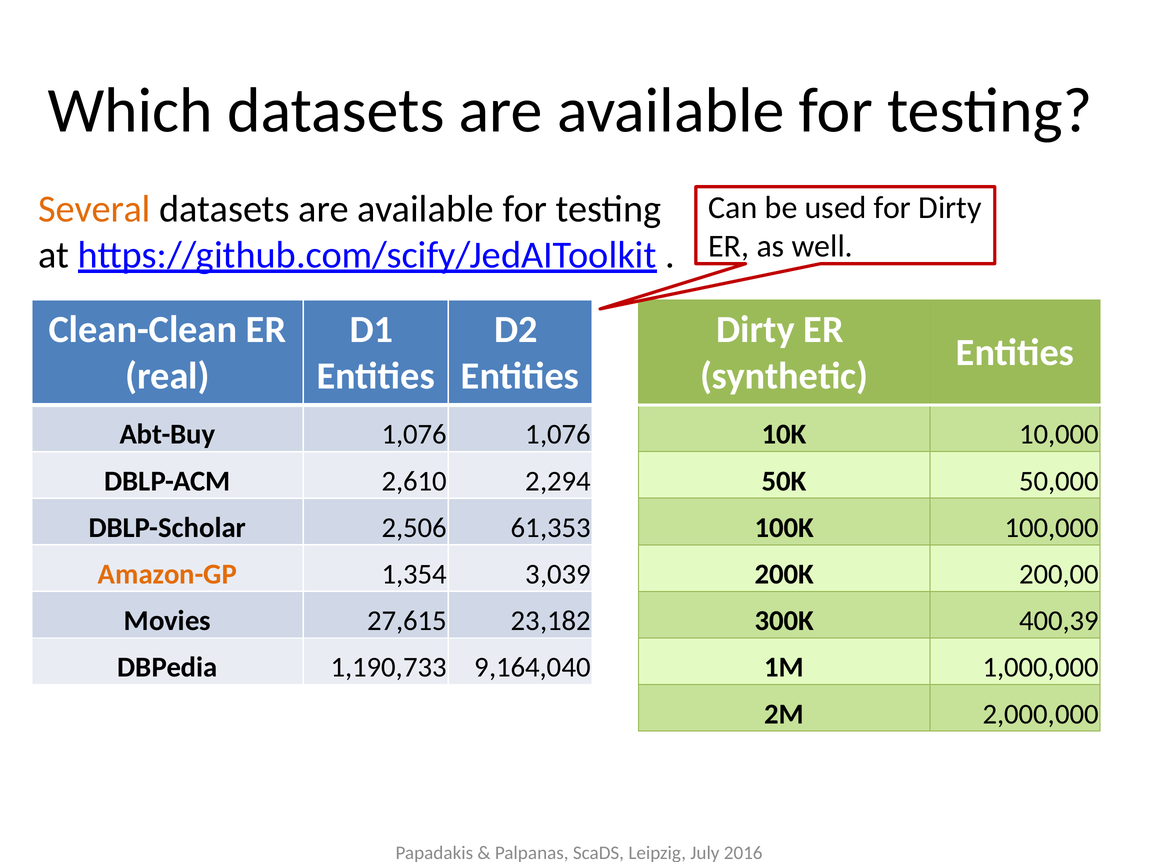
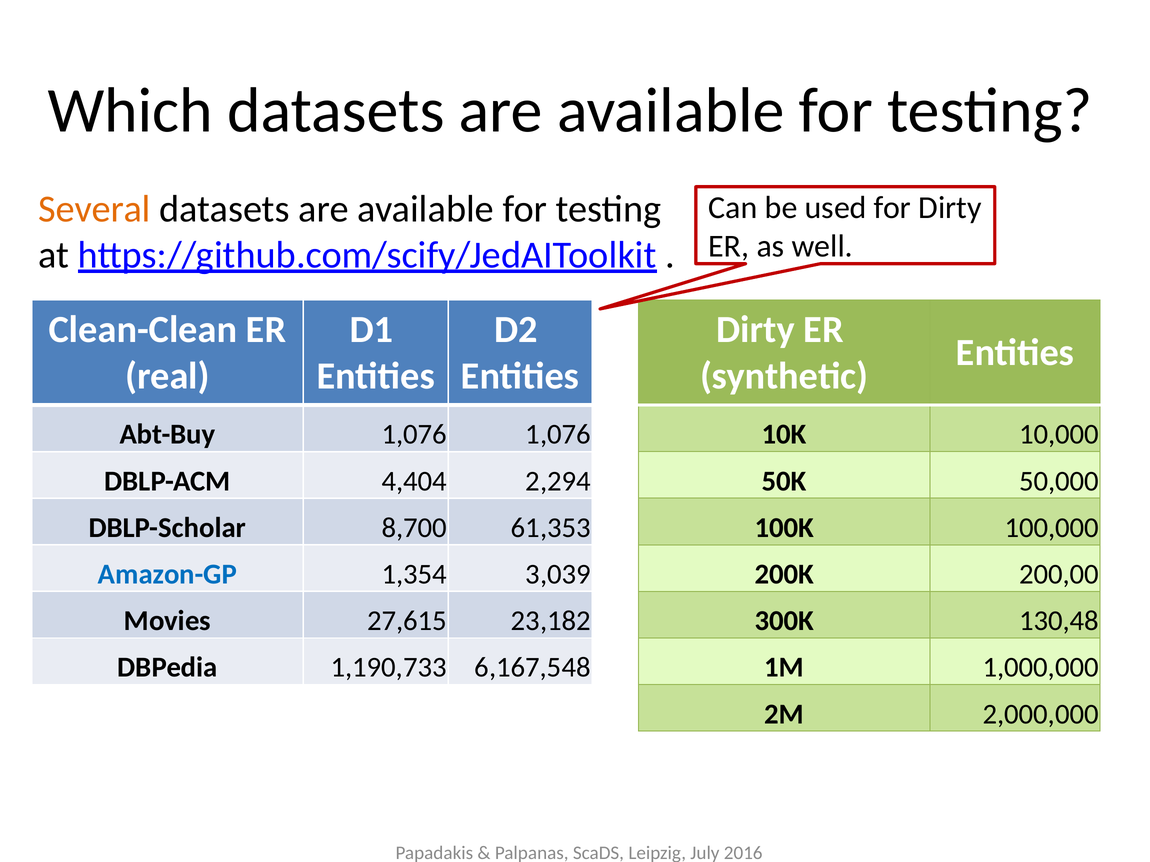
2,610: 2,610 -> 4,404 (414, 481)
2,506: 2,506 -> 8,700 (414, 528)
Amazon-GP colour: orange -> blue (167, 575)
400,39: 400,39 -> 130,48 (1059, 621)
9,164,040: 9,164,040 -> 6,167,548 (533, 668)
